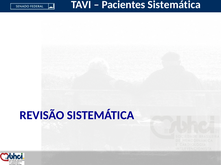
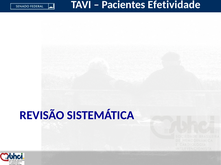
Pacientes Sistemática: Sistemática -> Efetividade (174, 5)
